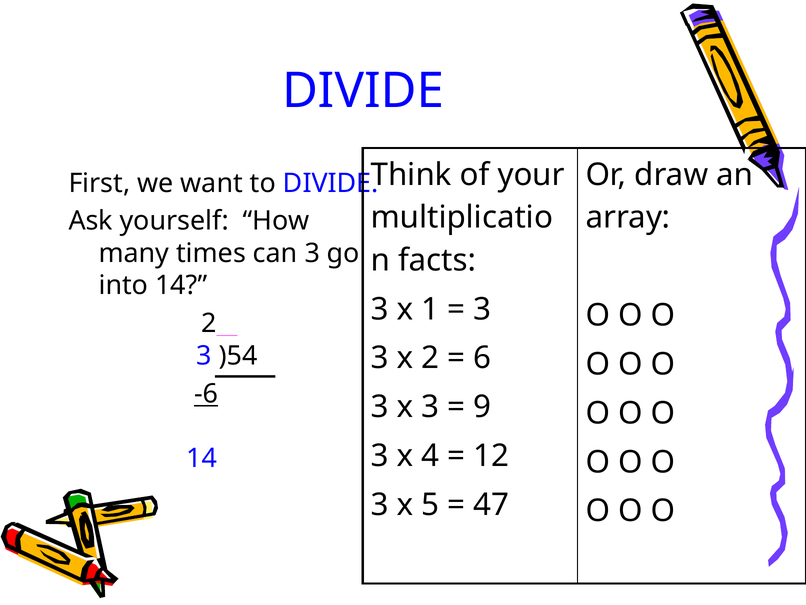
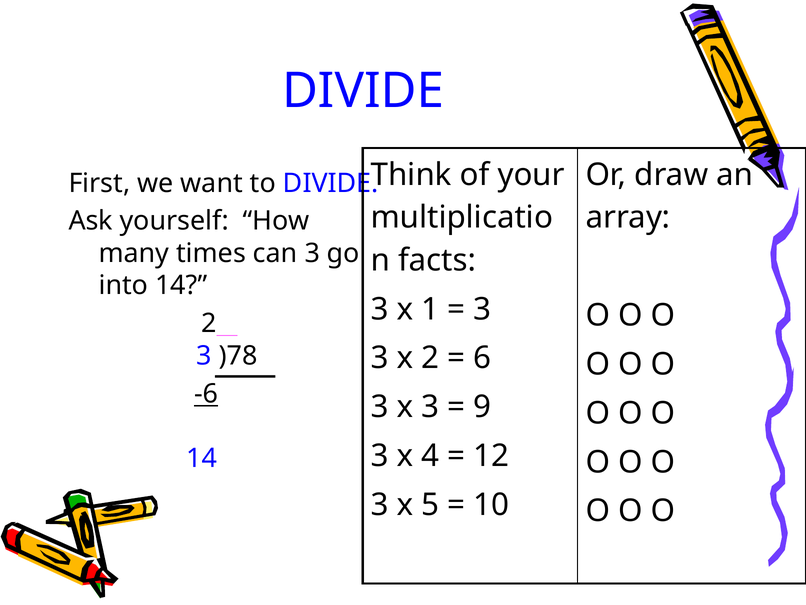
)54: )54 -> )78 (238, 356)
47: 47 -> 10 (491, 504)
